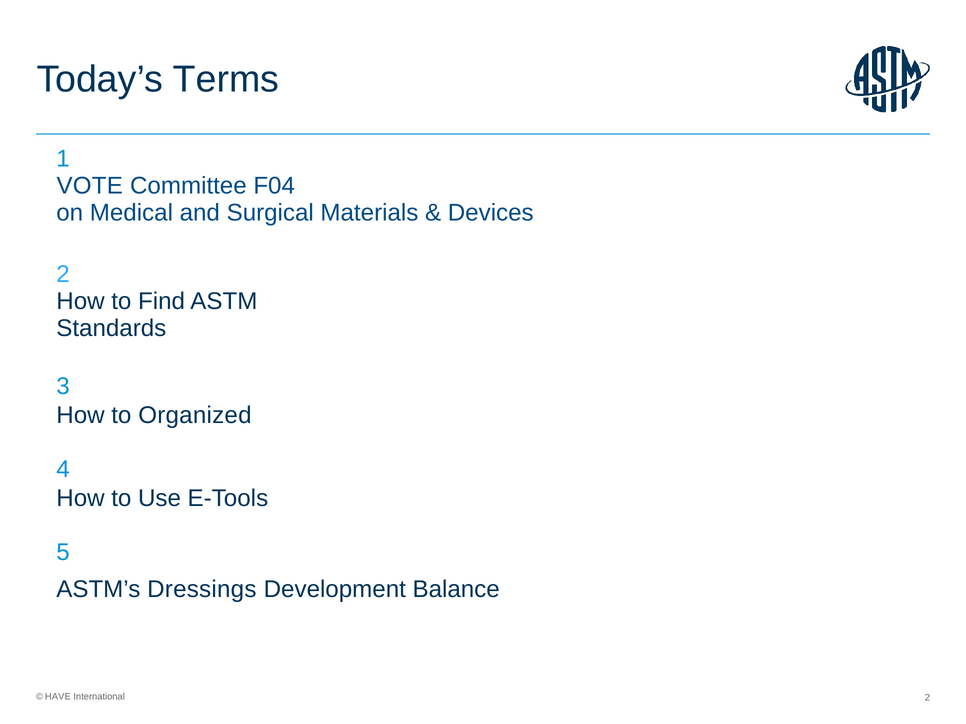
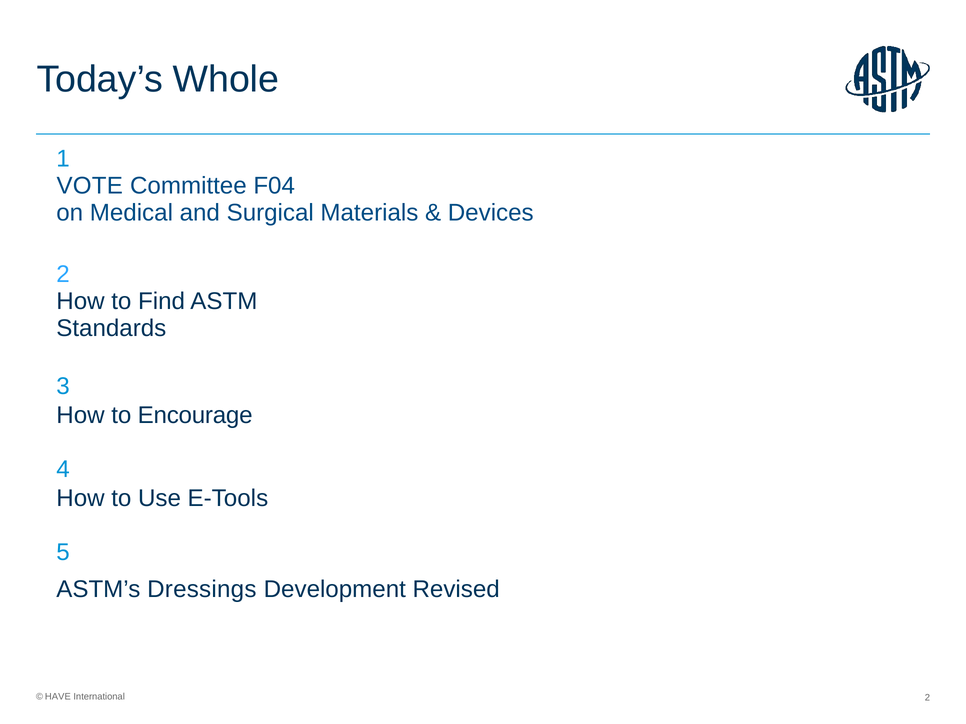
Terms: Terms -> Whole (226, 80)
Organized: Organized -> Encourage (195, 415)
Balance: Balance -> Revised (456, 590)
